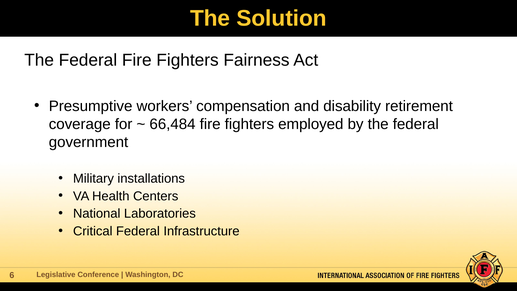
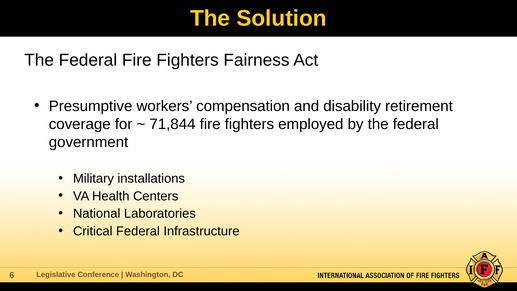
66,484: 66,484 -> 71,844 (173, 124)
